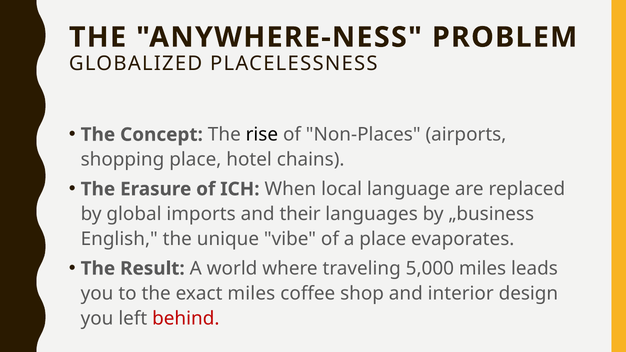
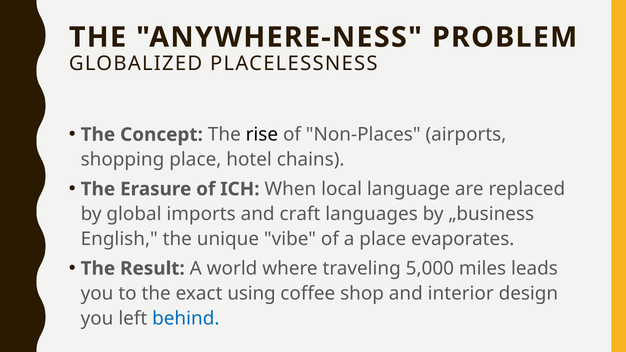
their: their -> craft (300, 214)
exact miles: miles -> using (252, 293)
behind colour: red -> blue (186, 318)
